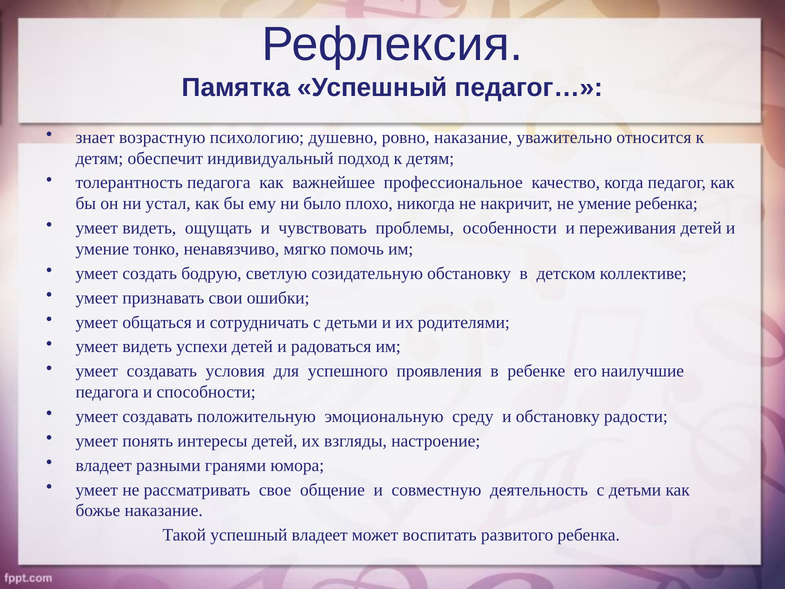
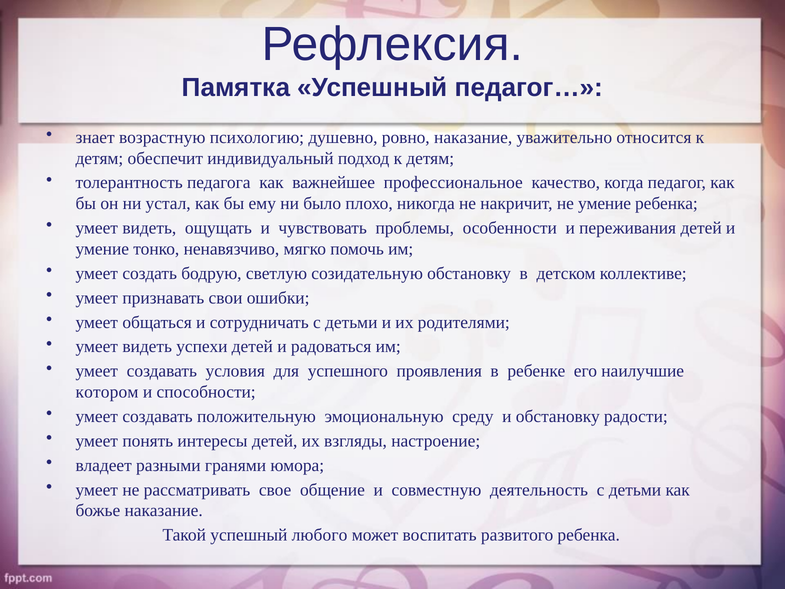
педагога: педагога -> котором (107, 392)
успешный владеет: владеет -> любого (320, 535)
